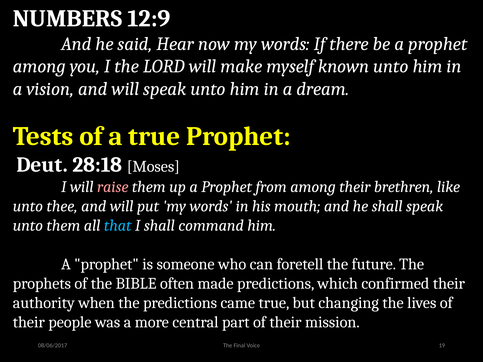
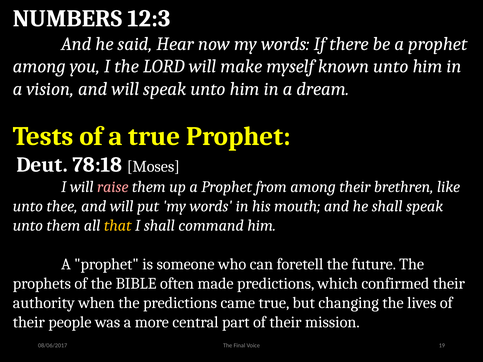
12:9: 12:9 -> 12:3 (149, 19)
28:18: 28:18 -> 78:18 (97, 165)
that colour: light blue -> yellow (118, 226)
